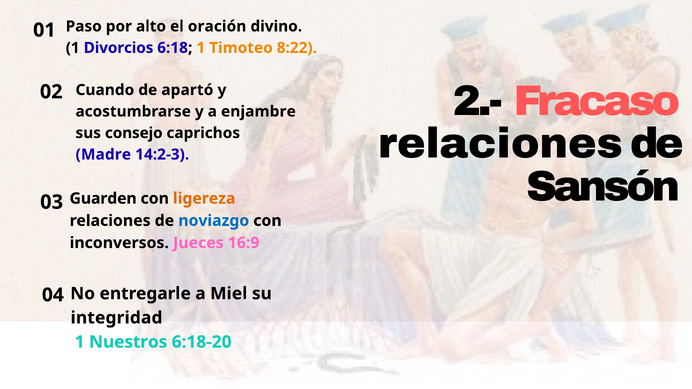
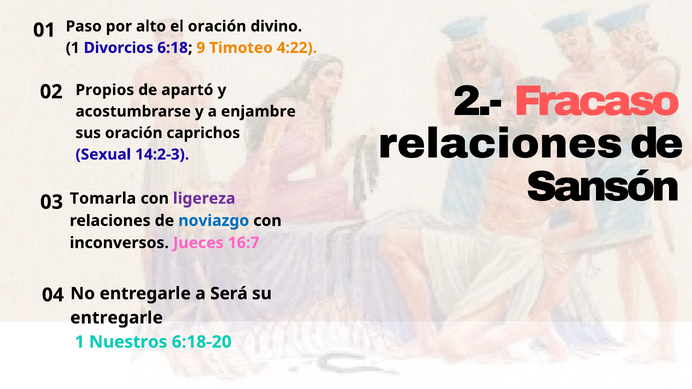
6:18 1: 1 -> 9 (201, 48)
8:22: 8:22 -> 4:22 (297, 48)
Cuando: Cuando -> Propios (105, 90)
sus consejo: consejo -> oración (134, 133)
Madre: Madre -> Sexual (103, 155)
Guarden: Guarden -> Tomarla (103, 199)
ligereza colour: orange -> purple (204, 199)
16:9: 16:9 -> 16:7 (244, 243)
Miel: Miel -> Será (229, 294)
integridad: integridad -> entregarle (117, 318)
